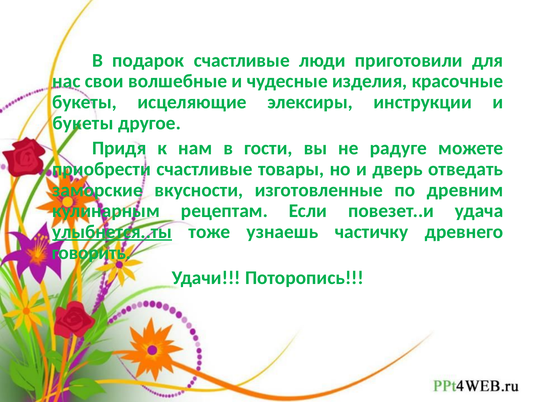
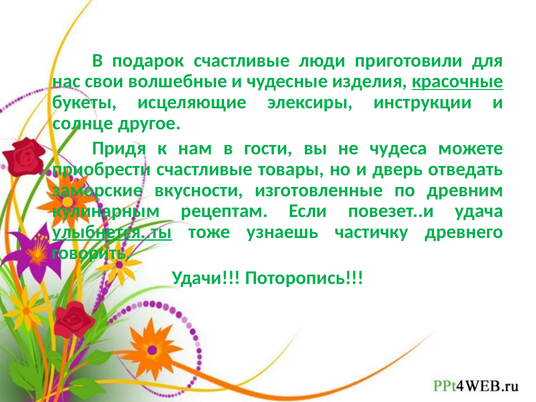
красочные underline: none -> present (457, 81)
букеты: букеты -> солнце (83, 123)
радуге: радуге -> чудеса (398, 148)
